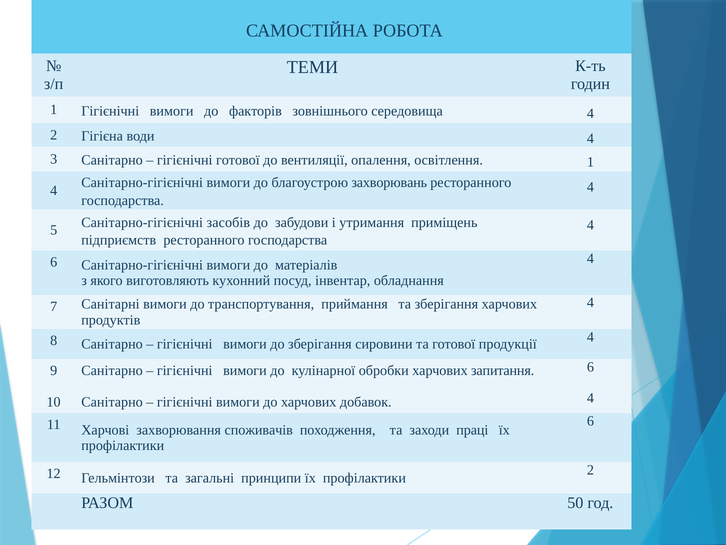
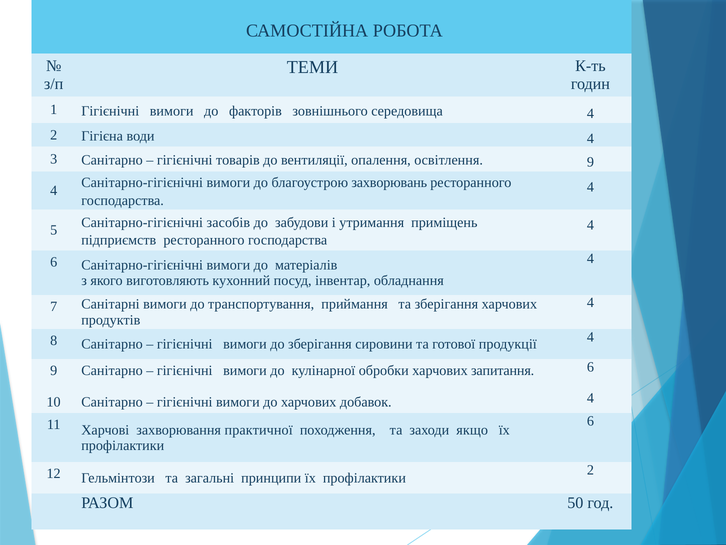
гігієнічні готової: готової -> товарів (238, 160)
освітлення 1: 1 -> 9 (590, 162)
споживачів: споживачів -> практичної (259, 430)
праці: праці -> якщо (472, 430)
